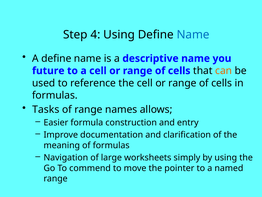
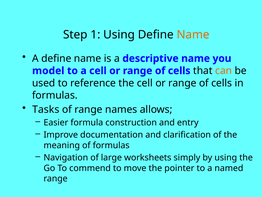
4: 4 -> 1 (95, 35)
Name colour: blue -> orange (193, 35)
future: future -> model (48, 71)
